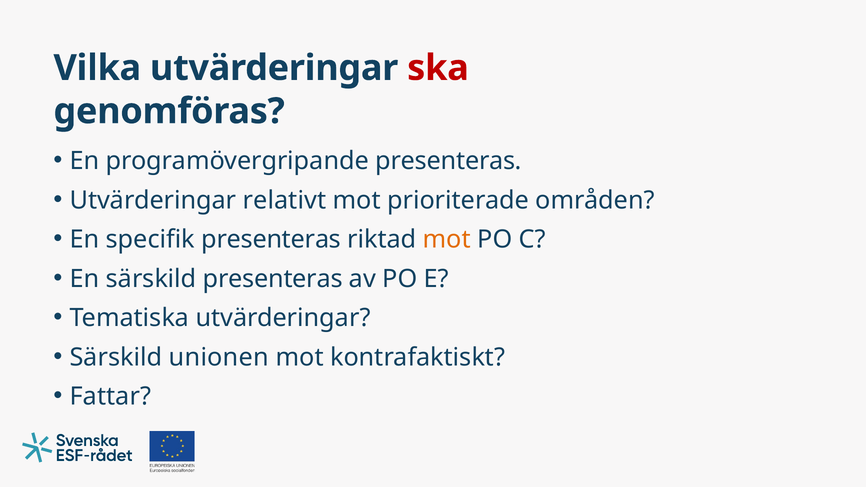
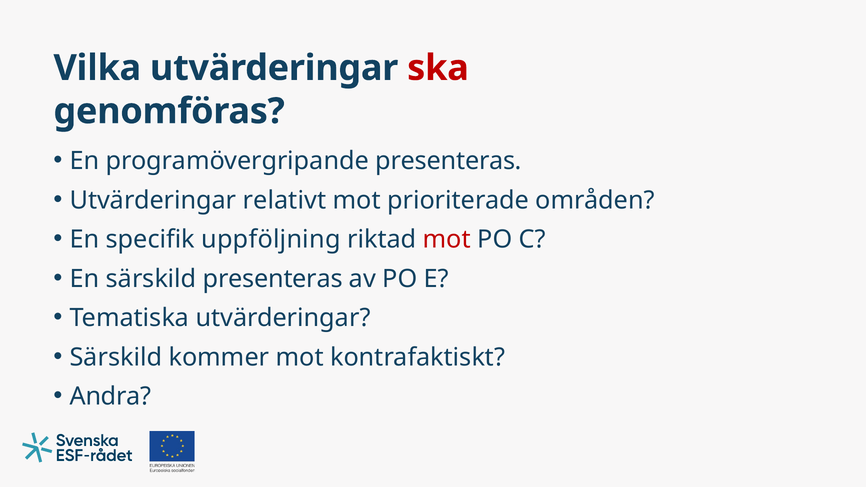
specifik presenteras: presenteras -> uppföljning (271, 240)
mot colour: orange -> red (447, 240)
unionen: unionen -> kommer (219, 357)
Fattar: Fattar -> Andra (111, 397)
